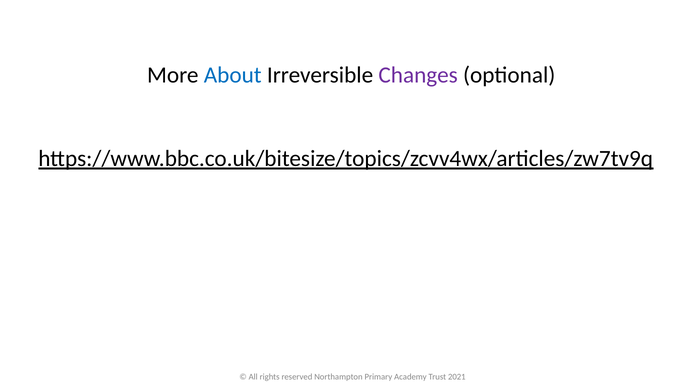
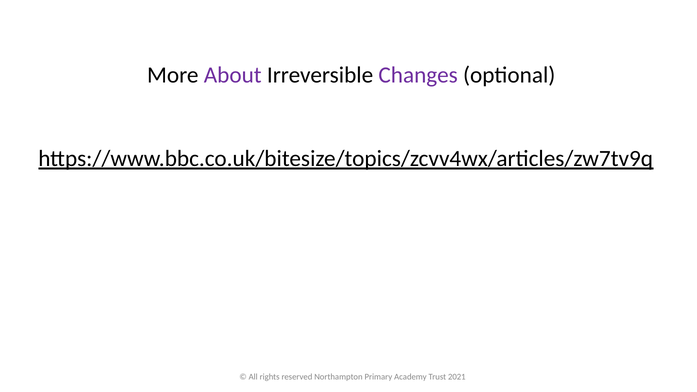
About colour: blue -> purple (233, 75)
